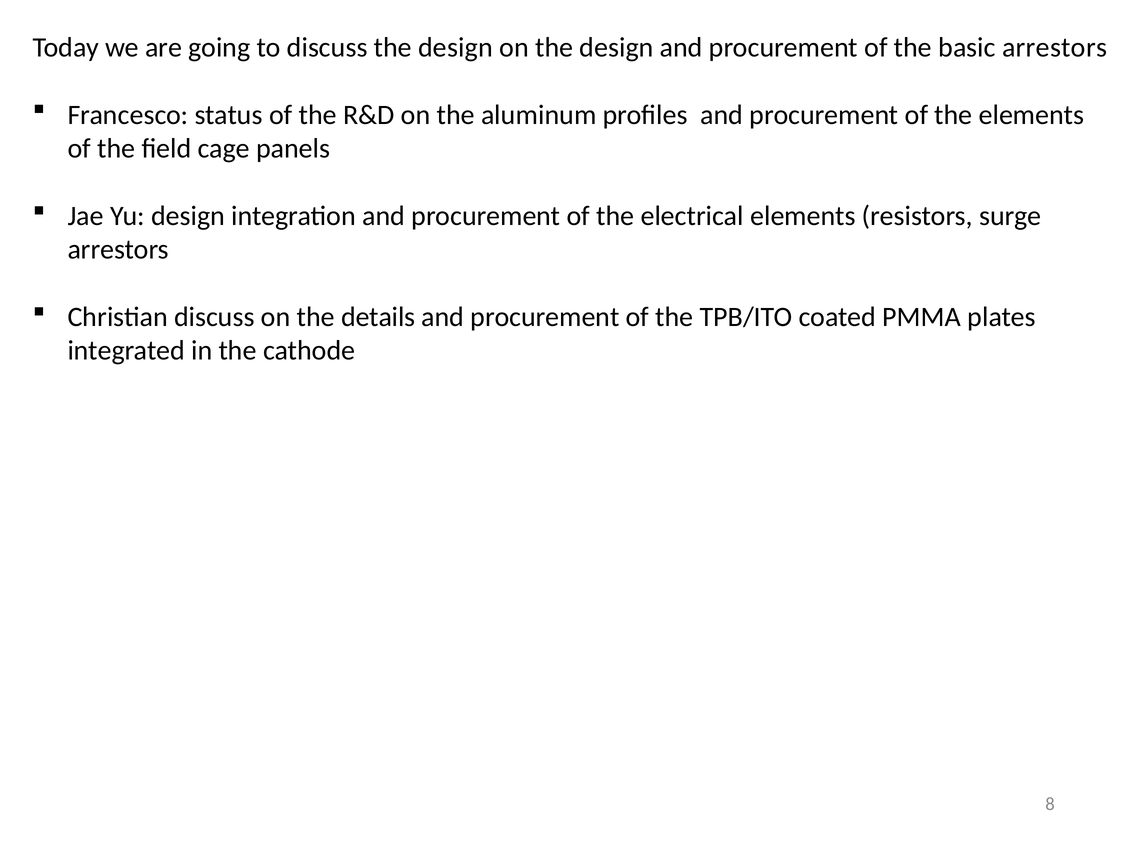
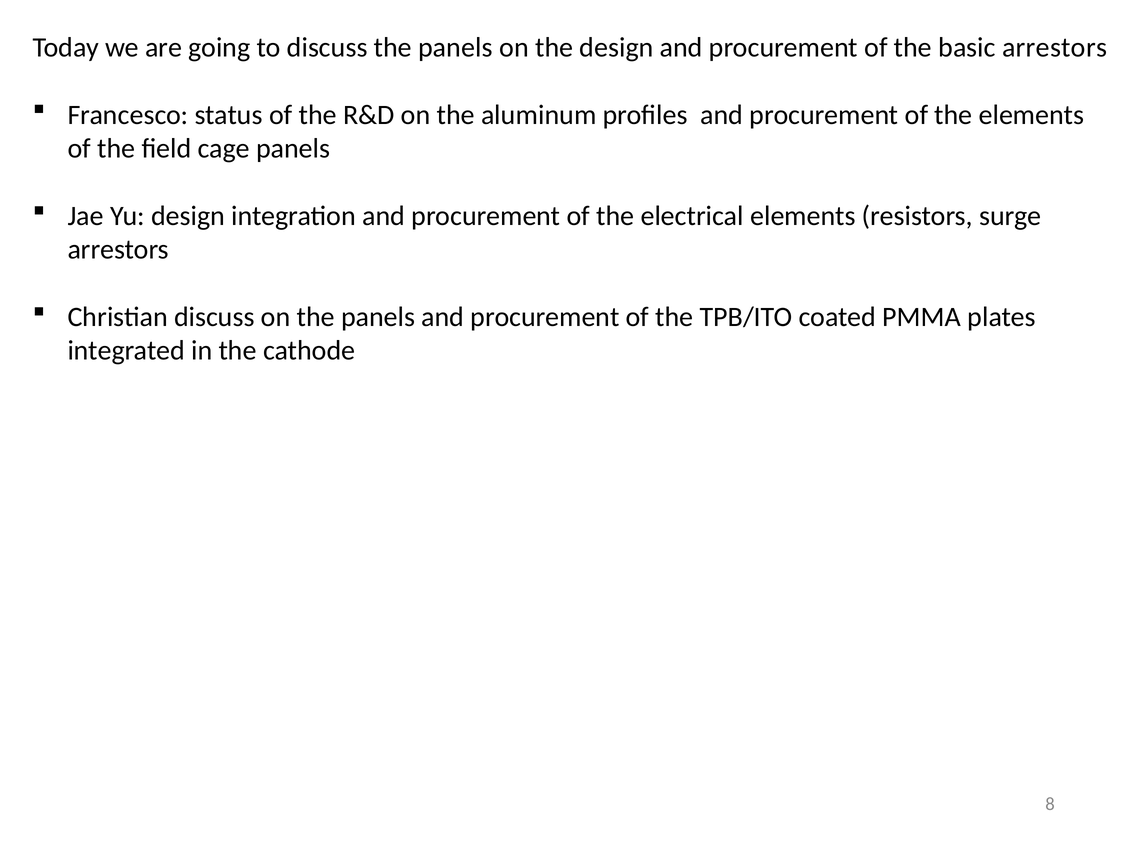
discuss the design: design -> panels (455, 47)
on the details: details -> panels (378, 317)
